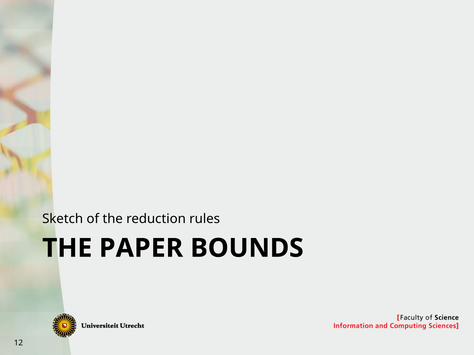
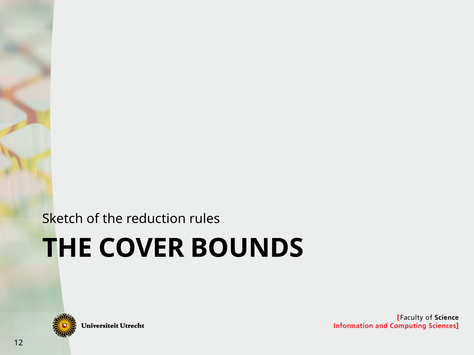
PAPER: PAPER -> COVER (141, 248)
